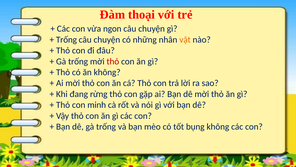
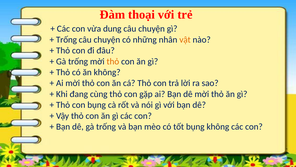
ngon: ngon -> dung (112, 29)
thỏ colour: red -> orange (113, 61)
rừng: rừng -> cùng (99, 94)
con minh: minh -> bụng (97, 105)
